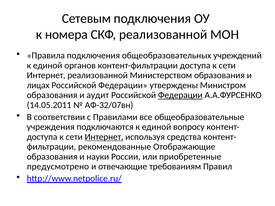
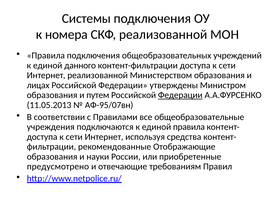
Сетевым: Сетевым -> Системы (86, 19)
органов: органов -> данного (80, 66)
аудит: аудит -> путем (98, 95)
14.05.2011: 14.05.2011 -> 11.05.2013 (49, 105)
АФ-32/07вн: АФ-32/07вн -> АФ-95/07вн (109, 105)
единой вопросу: вопросу -> правила (189, 127)
Интернет underline: present -> none (104, 137)
